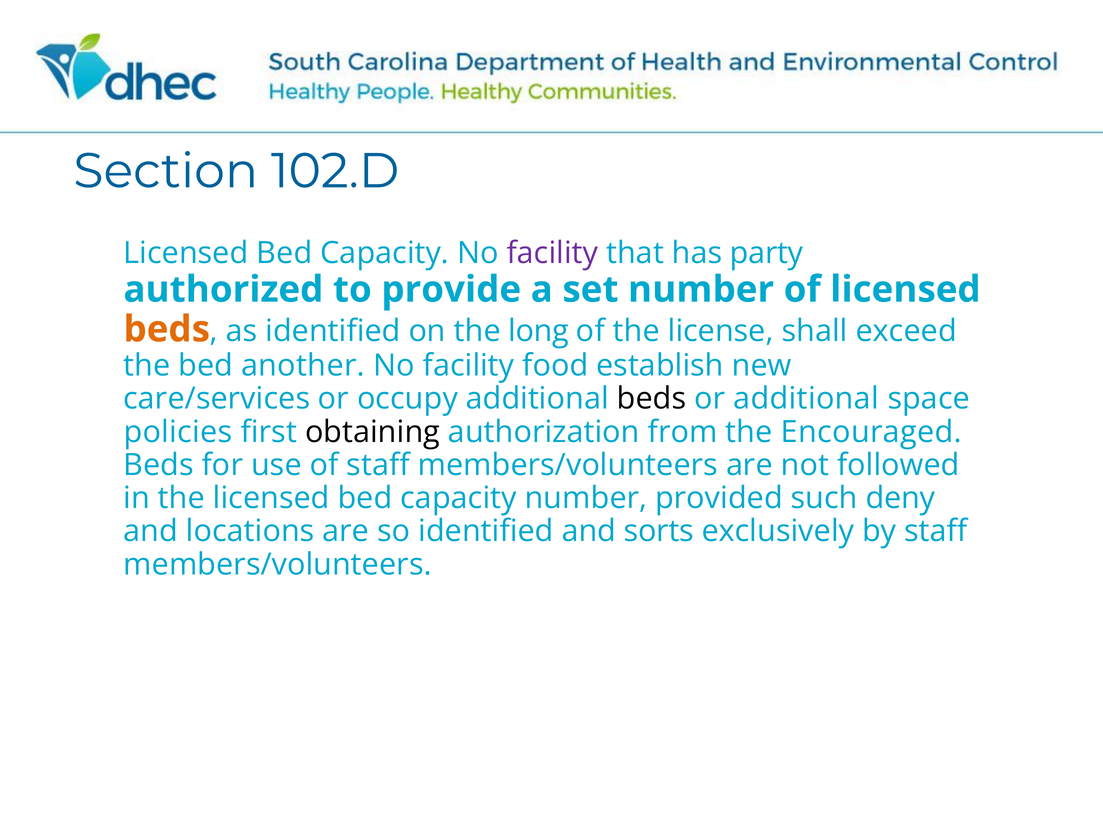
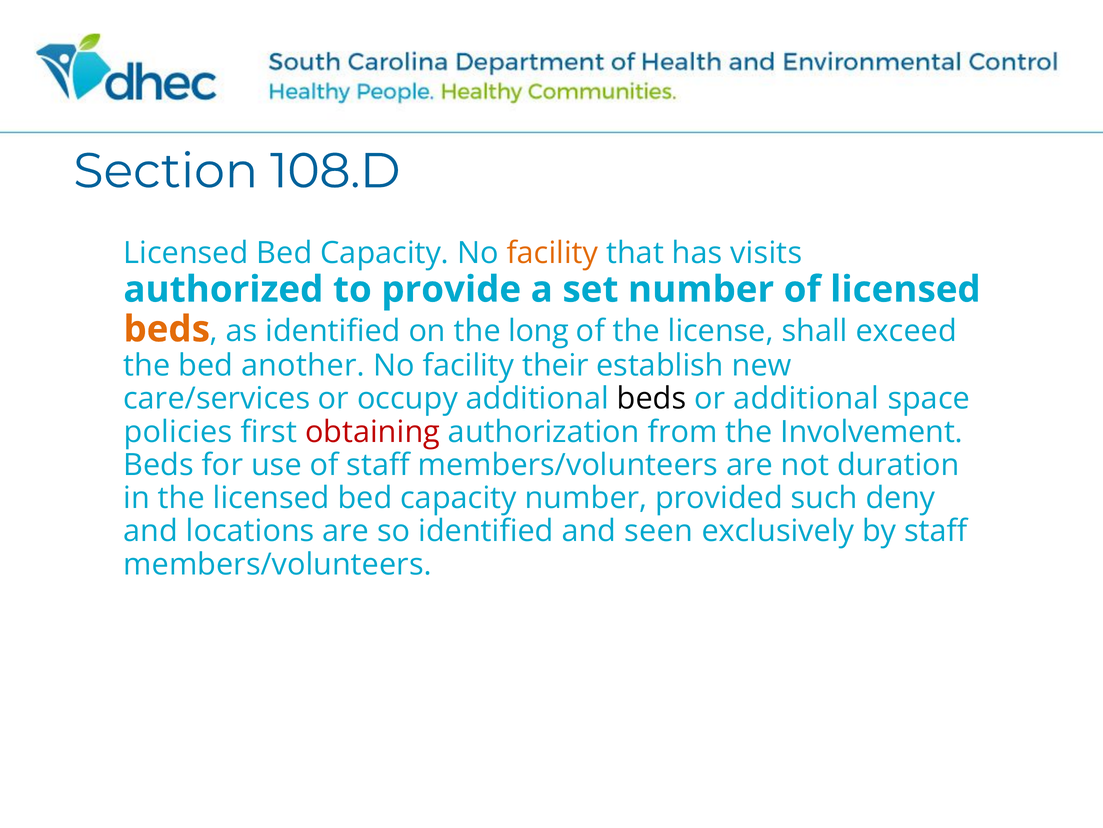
102.D: 102.D -> 108.D (335, 171)
facility colour: purple -> orange (552, 253)
party: party -> visits (766, 253)
food: food -> their (555, 365)
obtaining colour: black -> red (372, 432)
Encouraged: Encouraged -> Involvement (872, 432)
followed: followed -> duration (898, 465)
sorts: sorts -> seen (659, 531)
